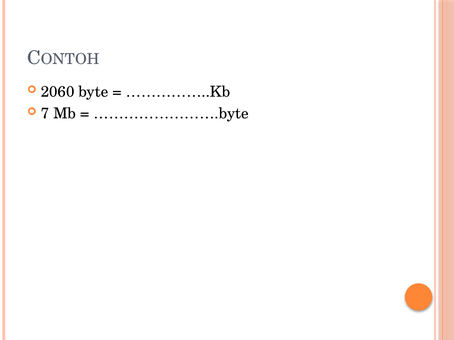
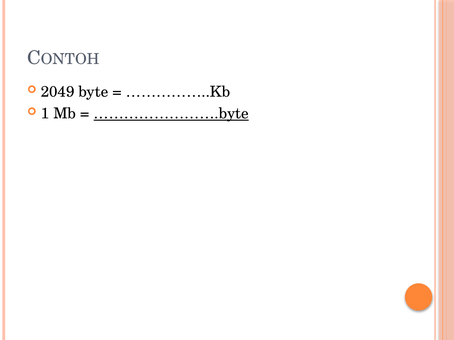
2060: 2060 -> 2049 (58, 92)
7: 7 -> 1 (45, 114)
…………………….byte underline: none -> present (171, 114)
